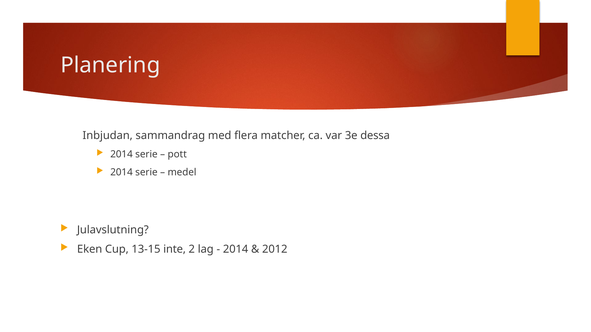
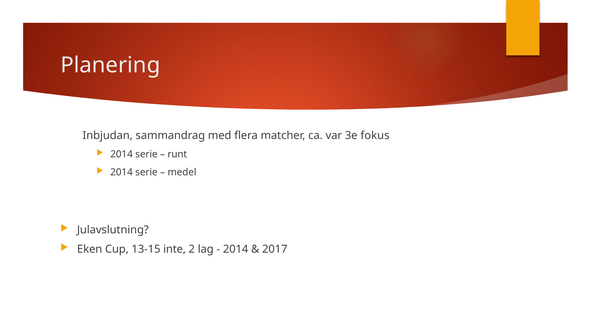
dessa: dessa -> fokus (375, 136)
pott: pott -> runt (177, 154)
2012: 2012 -> 2017 (275, 250)
